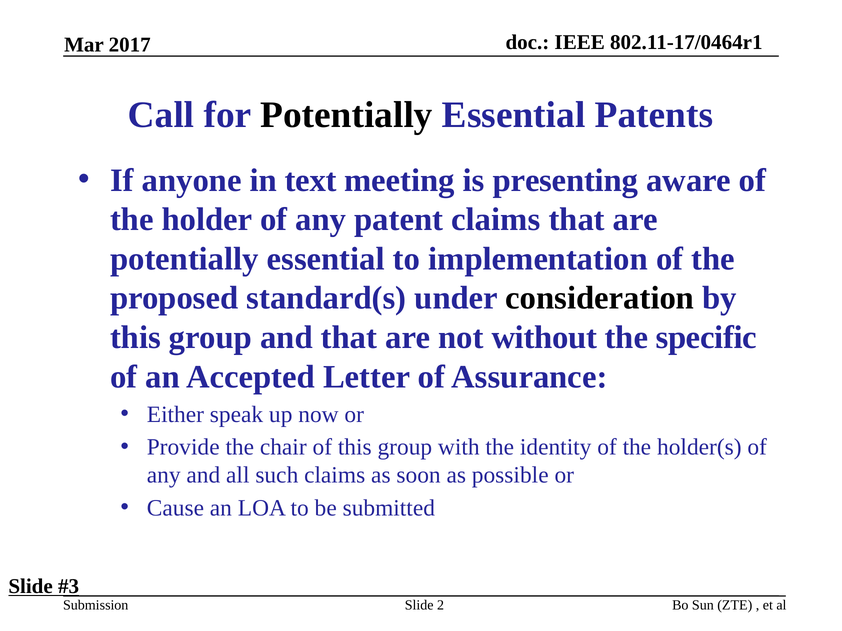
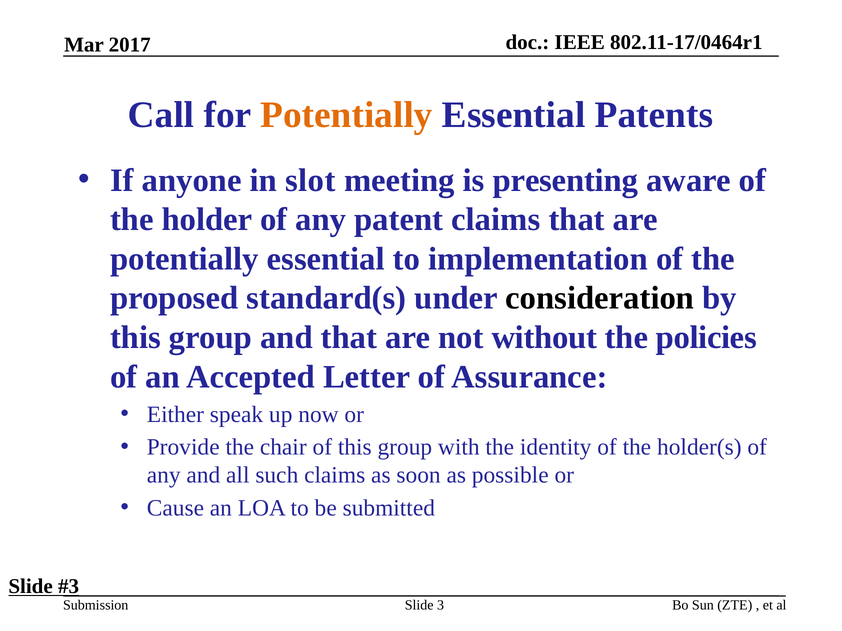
Potentially colour: black -> orange (346, 115)
text: text -> slot (310, 180)
specific: specific -> policies (706, 338)
2: 2 -> 3 (441, 606)
